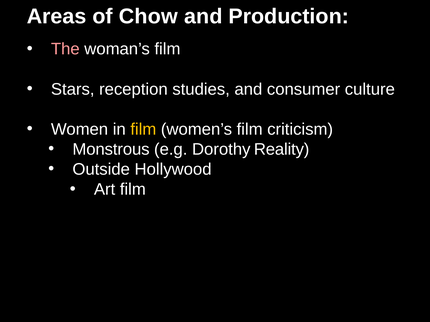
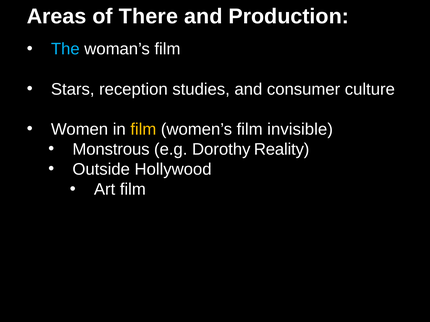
Chow: Chow -> There (148, 17)
The colour: pink -> light blue (65, 49)
criticism: criticism -> invisible (300, 129)
